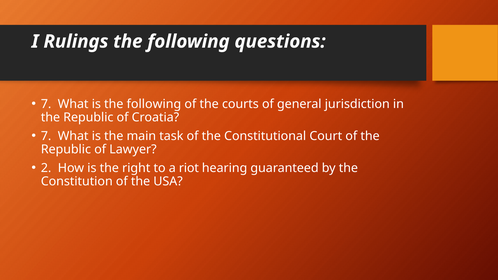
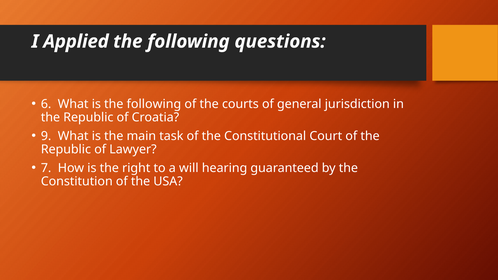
Rulings: Rulings -> Applied (76, 42)
7: 7 -> 6 (46, 104)
7: 7 -> 9 (46, 136)
2: 2 -> 7 (46, 168)
riot: riot -> will (189, 168)
